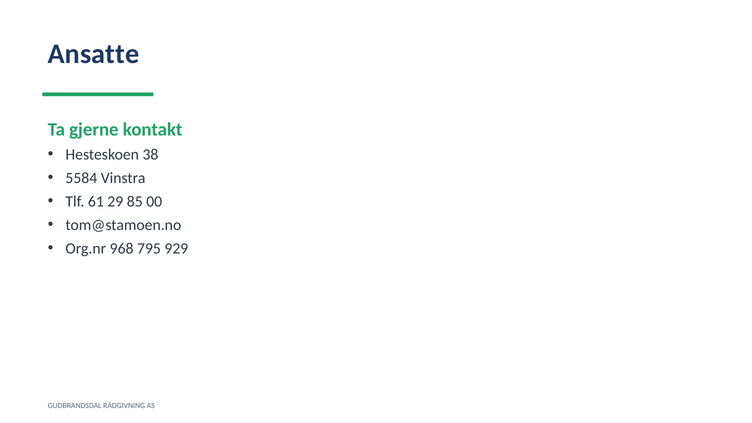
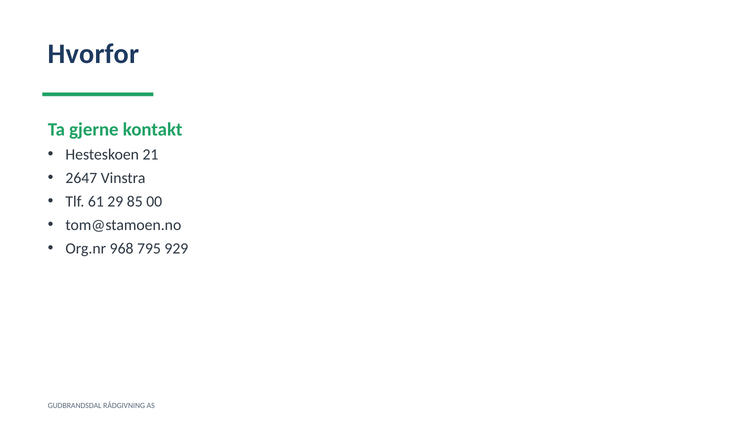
Ansatte: Ansatte -> Hvorfor (94, 54)
38: 38 -> 21 (150, 155)
5584: 5584 -> 2647 (81, 178)
